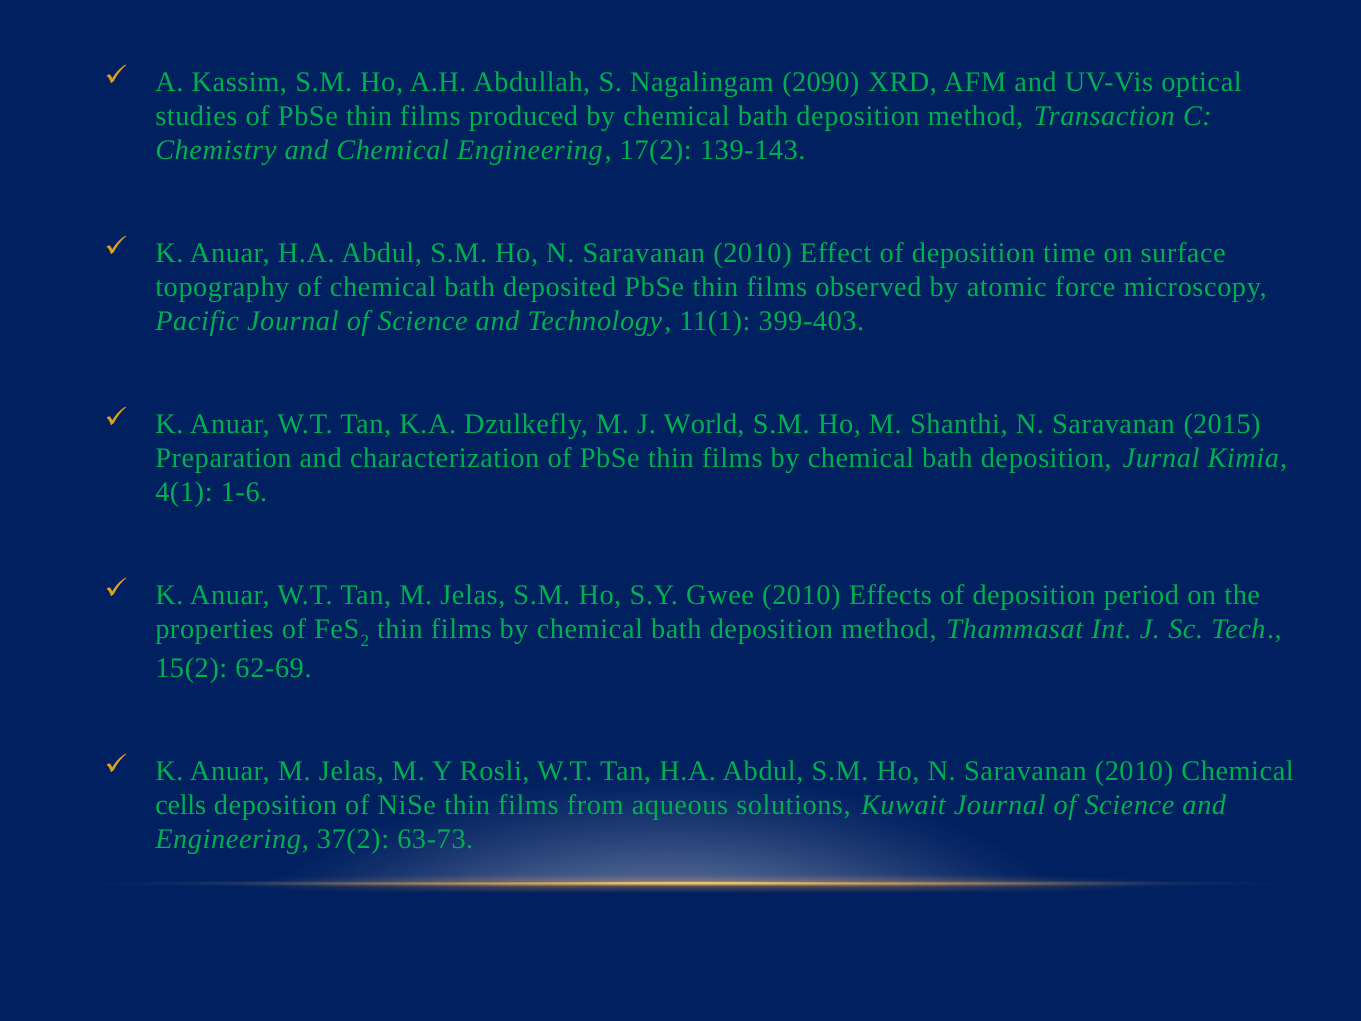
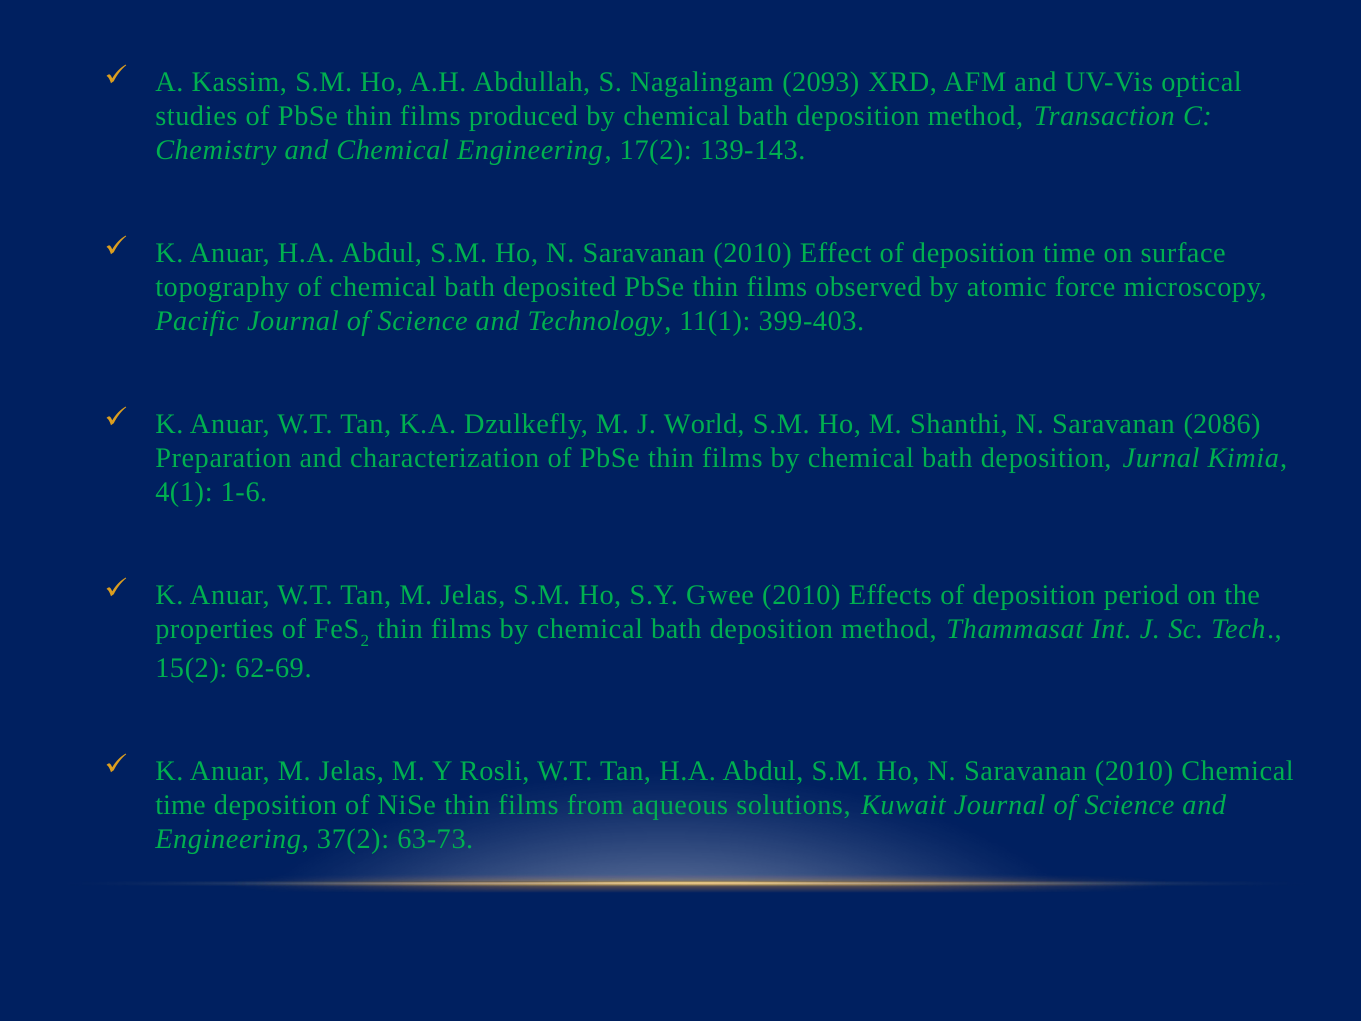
2090: 2090 -> 2093 (821, 82)
2015: 2015 -> 2086 (1222, 424)
cells: cells -> time (181, 805)
